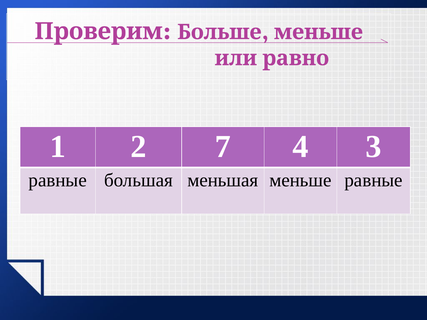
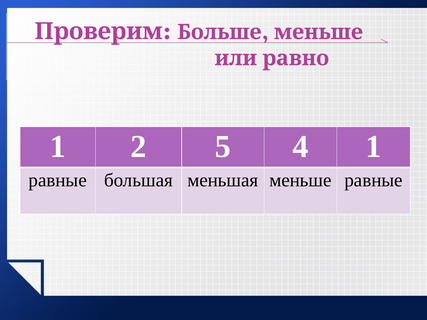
7: 7 -> 5 (223, 147)
4 3: 3 -> 1 (374, 147)
